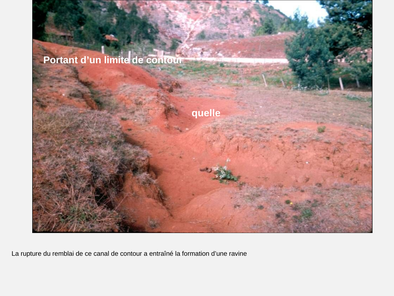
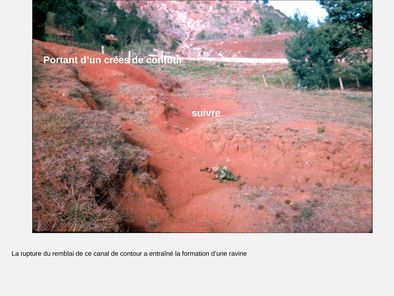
limite: limite -> crées (117, 60)
quelle: quelle -> suivre (206, 113)
